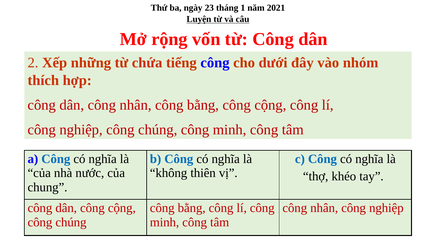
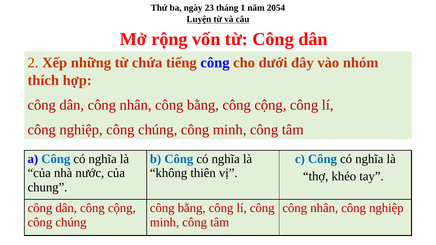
2021: 2021 -> 2054 (276, 8)
